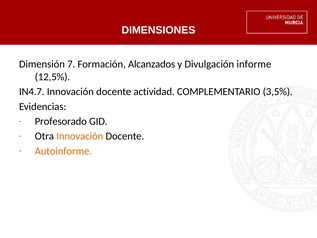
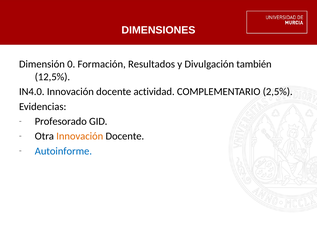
7: 7 -> 0 (71, 64)
Alcanzados: Alcanzados -> Resultados (152, 64)
informe: informe -> también (254, 64)
IN4.7: IN4.7 -> IN4.0 (32, 92)
3,5%: 3,5% -> 2,5% (278, 92)
Autoinforme colour: orange -> blue (63, 151)
